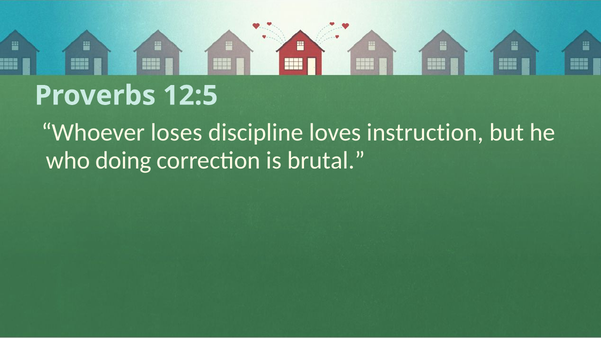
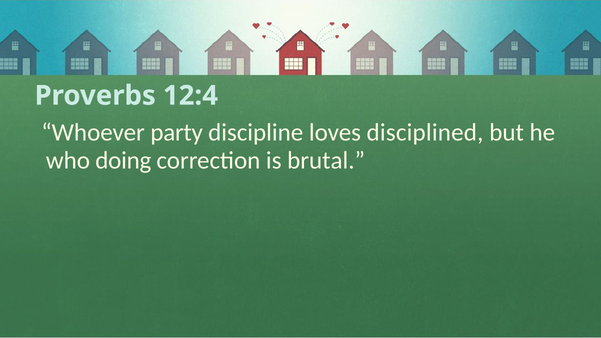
12:5: 12:5 -> 12:4 (190, 96)
loses: loses -> party (177, 133)
instruction: instruction -> disciplined (425, 133)
